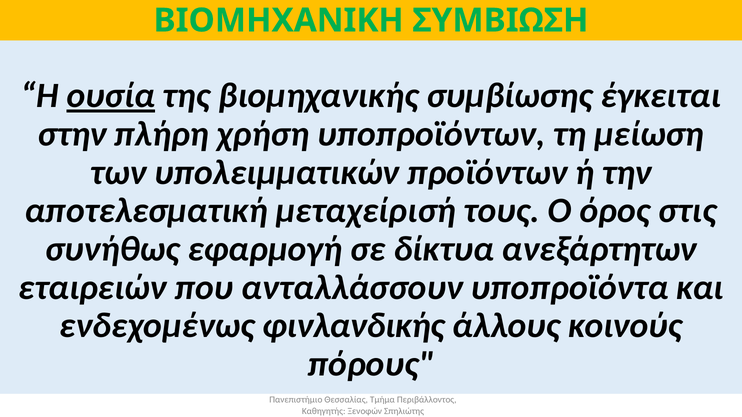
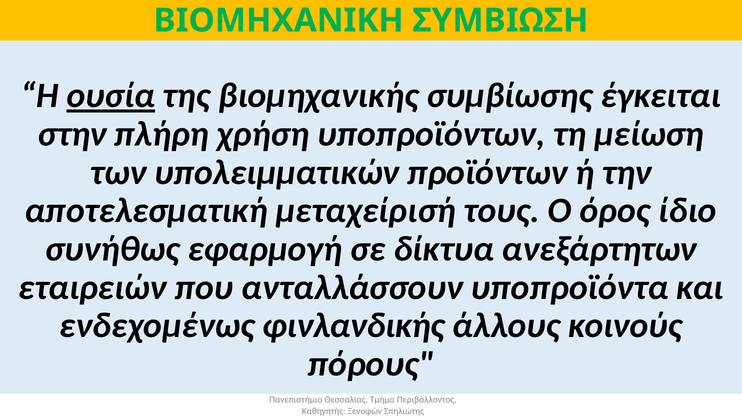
στις: στις -> ίδιο (687, 211)
